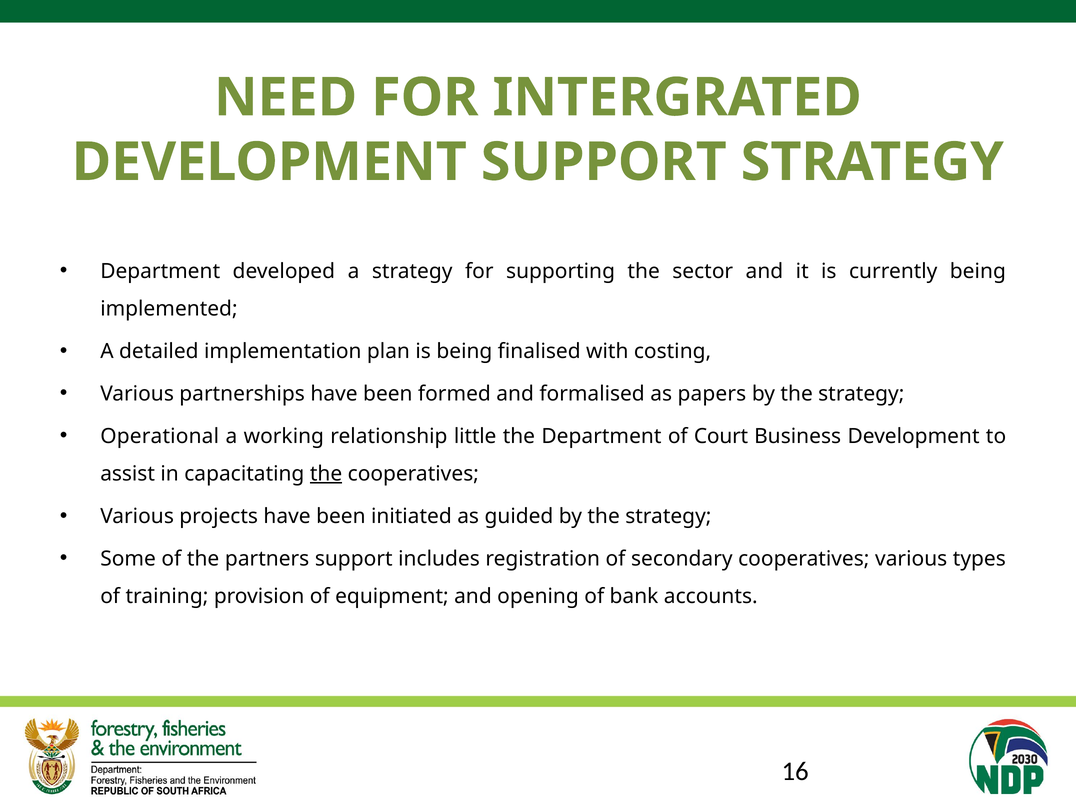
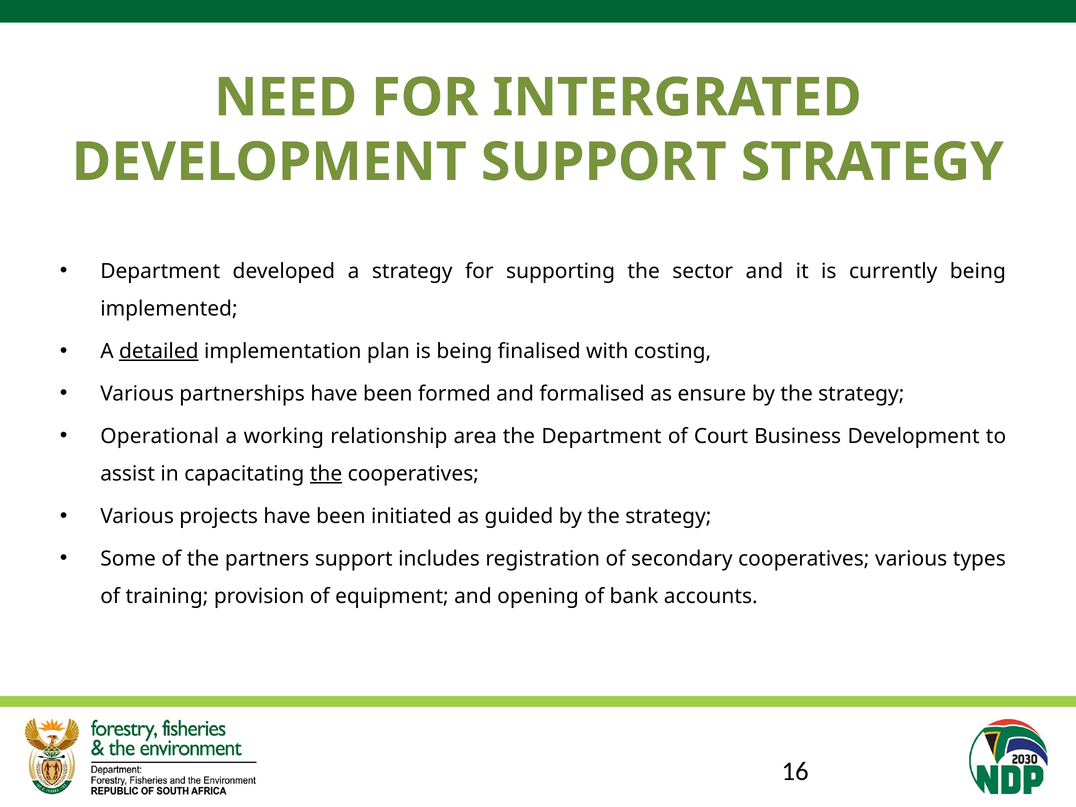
detailed underline: none -> present (159, 351)
papers: papers -> ensure (712, 394)
little: little -> area (475, 436)
